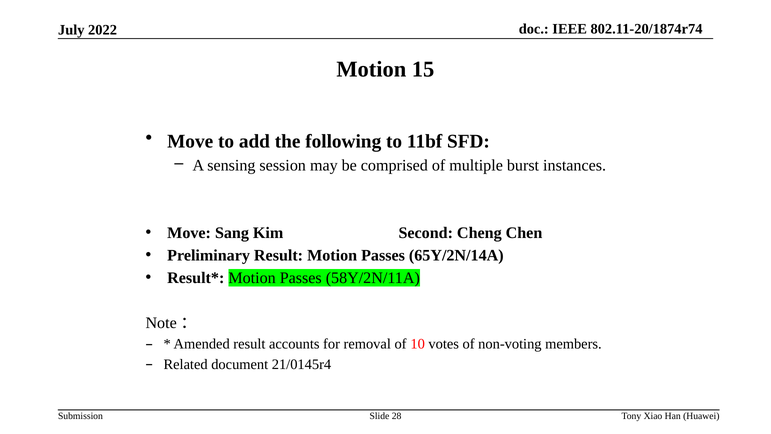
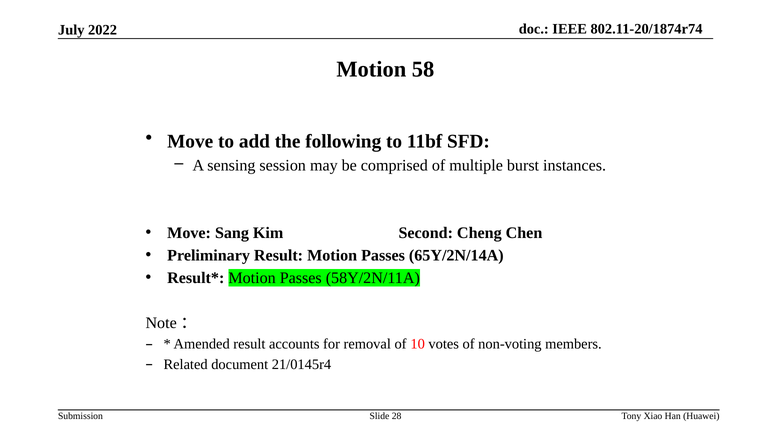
15: 15 -> 58 (423, 69)
